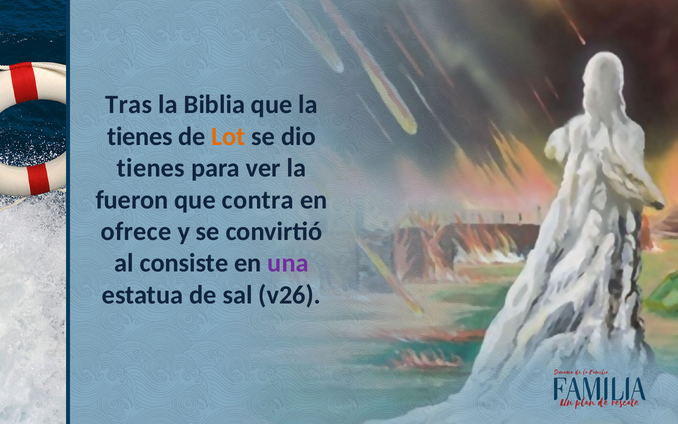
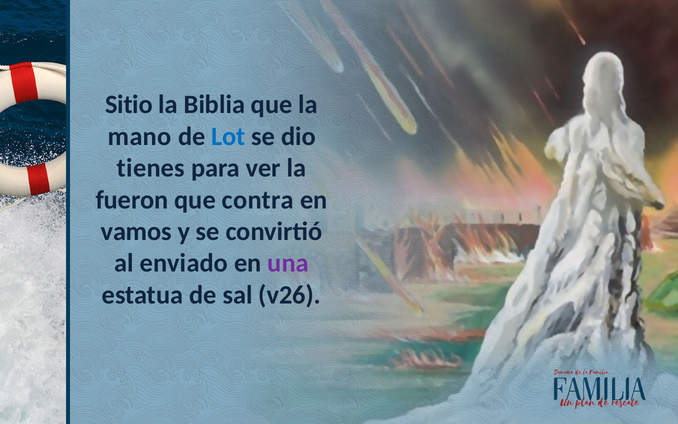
Tras: Tras -> Sitio (129, 105)
tienes: tienes -> mano (140, 136)
Lot colour: orange -> blue (228, 136)
ofrece: ofrece -> vamos (136, 231)
consiste: consiste -> enviado (184, 263)
